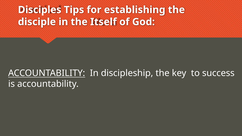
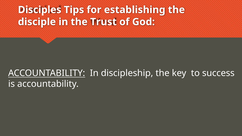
Itself: Itself -> Trust (103, 22)
